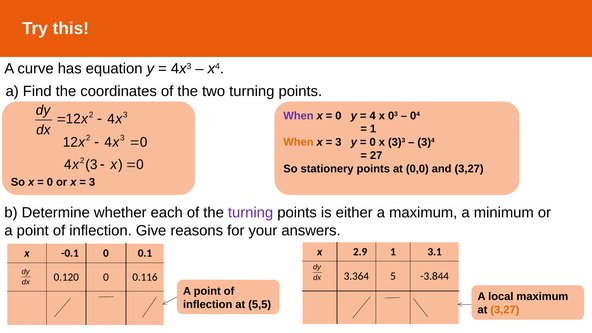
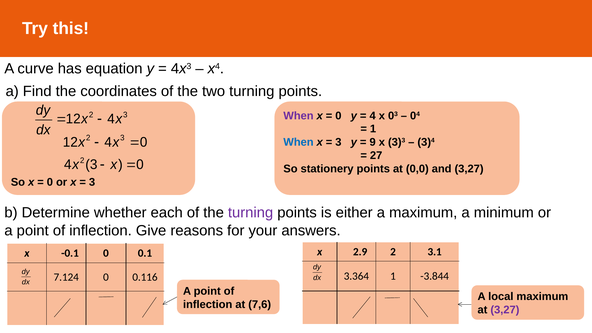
When colour: orange -> blue (298, 142)
0: 0 -> 9 (373, 142)
2.9 1: 1 -> 2 (393, 252)
3.364 5: 5 -> 1 (393, 276)
0.120: 0.120 -> 7.124 (66, 277)
5,5: 5,5 -> 7,6 (260, 304)
3,27 colour: orange -> purple (505, 310)
